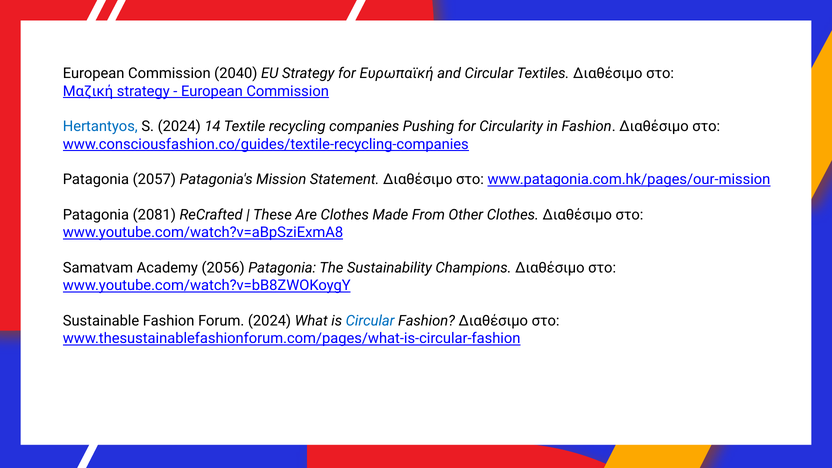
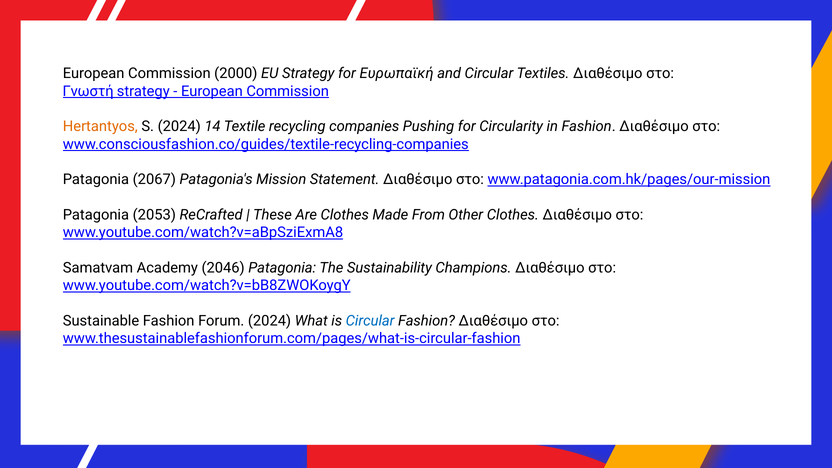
2040: 2040 -> 2000 (236, 74)
Μαζική: Μαζική -> Γνωστή (88, 91)
Hertantyos colour: blue -> orange (100, 127)
2057: 2057 -> 2067 (154, 180)
2081: 2081 -> 2053 (154, 215)
2056: 2056 -> 2046 (223, 268)
